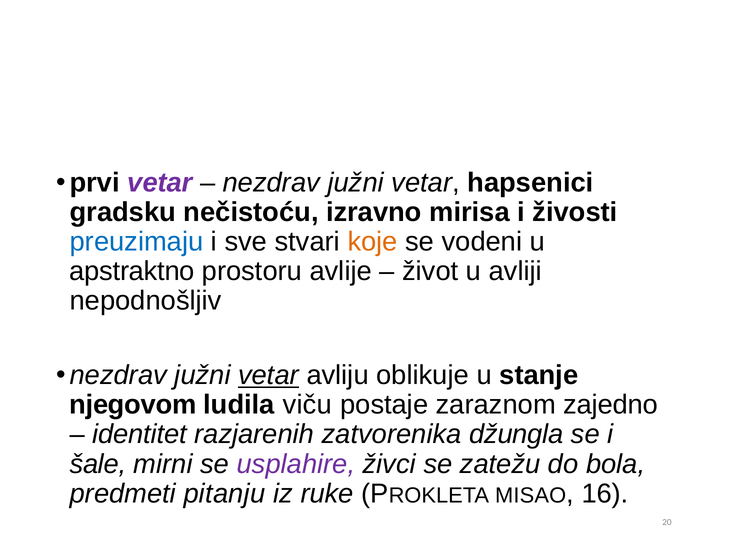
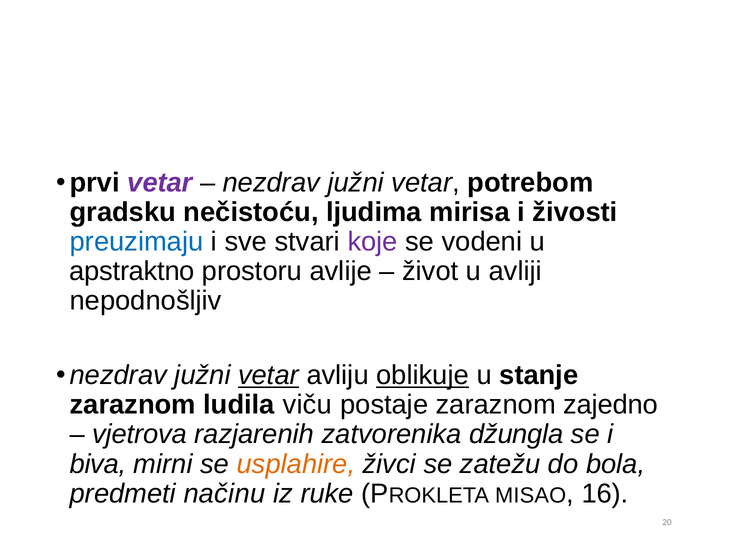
hapsenici: hapsenici -> potrebom (530, 183)
izravno: izravno -> ljudima (374, 212)
koje colour: orange -> purple (373, 242)
oblikuje underline: none -> present (423, 375)
njegovom: njegovom -> zaraznom (133, 405)
identitet: identitet -> vjetrova (140, 434)
šale: šale -> biva (98, 464)
usplahire colour: purple -> orange (296, 464)
pitanju: pitanju -> načinu (224, 493)
